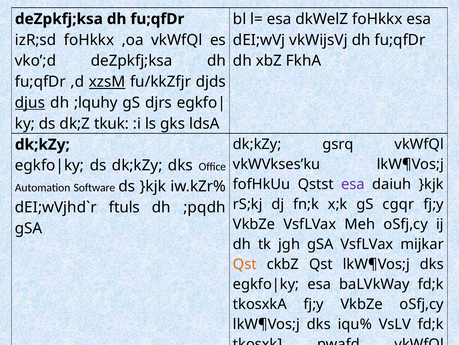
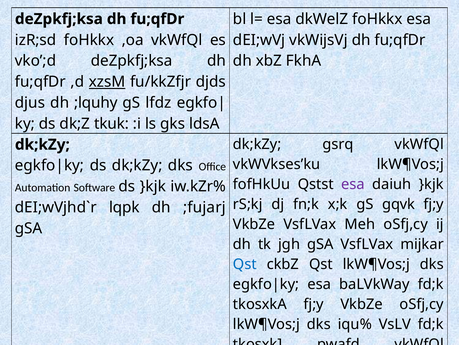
djus underline: present -> none (30, 103)
gS djrs: djrs -> lfdz (158, 103)
cgqr: cgqr -> gqvk (399, 204)
ftuls: ftuls -> lqpk (124, 207)
;pqdh: ;pqdh -> ;fujarj (205, 207)
Qst colour: orange -> blue (245, 264)
